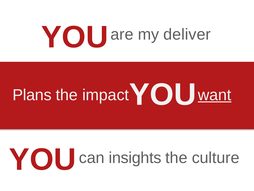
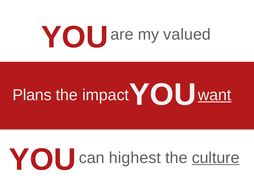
deliver: deliver -> valued (187, 34)
insights: insights -> highest (135, 157)
culture underline: none -> present (216, 157)
